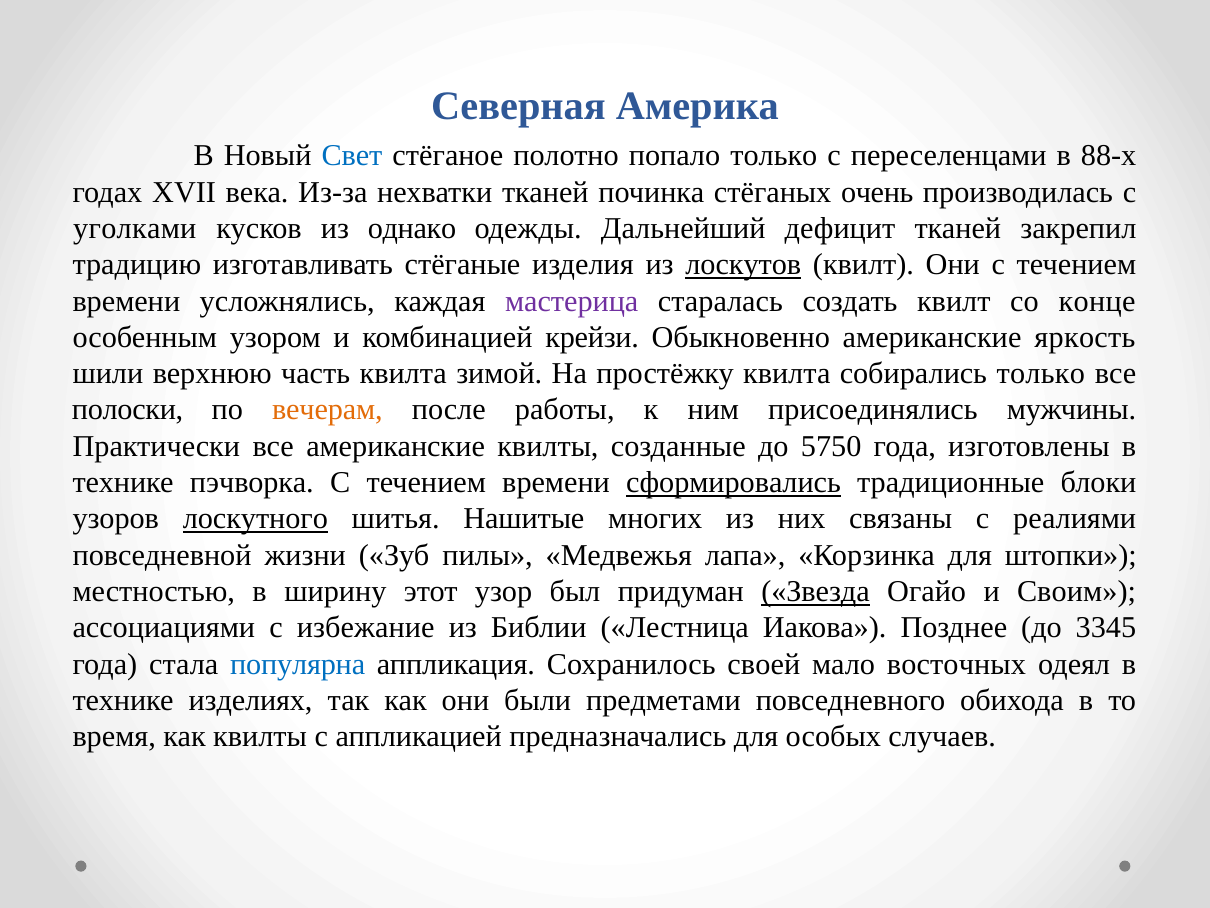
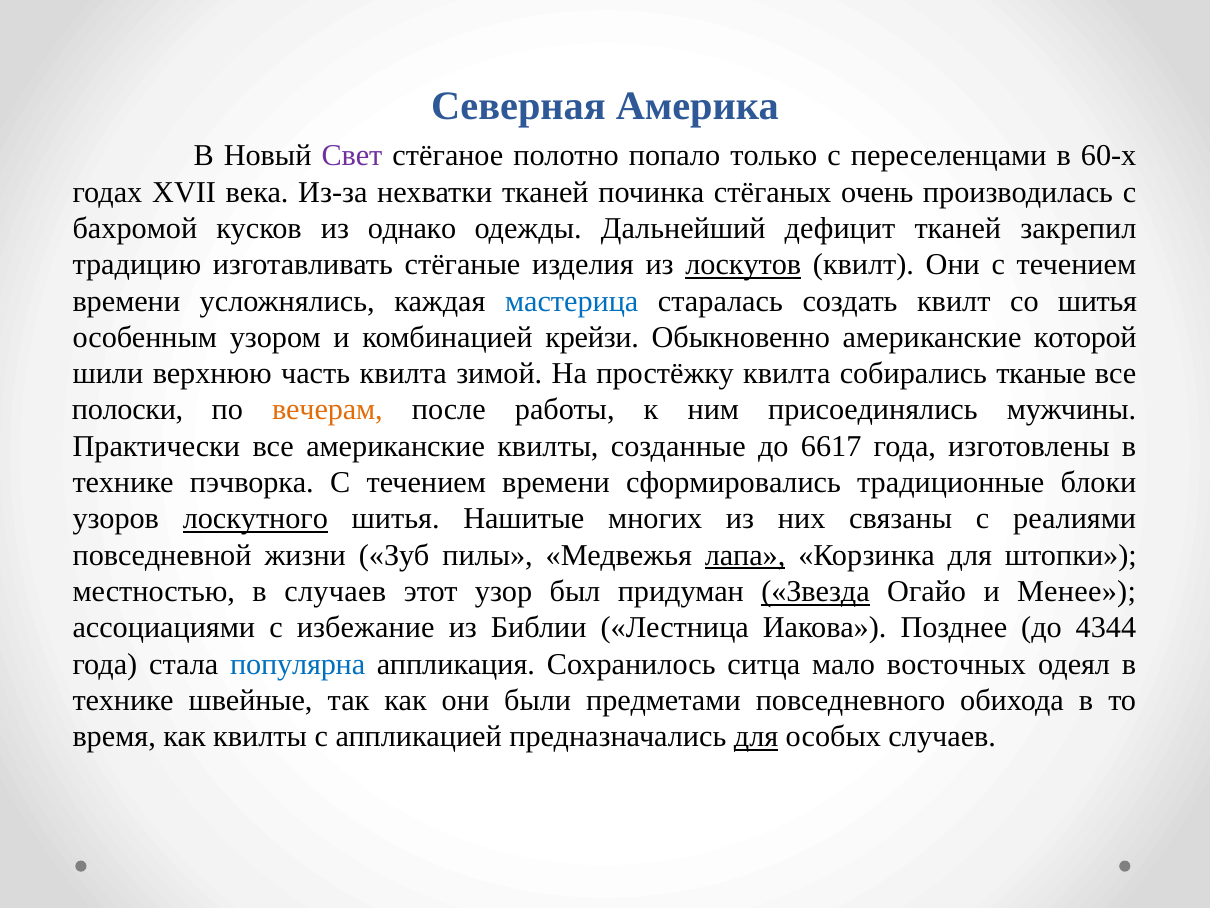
Свет colour: blue -> purple (352, 155)
88-х: 88-х -> 60-х (1109, 155)
уголками: уголками -> бахромой (135, 228)
мастерица colour: purple -> blue (572, 301)
со конце: конце -> шитья (1097, 301)
яркость: яркость -> которой (1085, 337)
собирались только: только -> тканые (1041, 373)
5750: 5750 -> 6617 (831, 446)
сформировались underline: present -> none (734, 482)
лапа underline: none -> present (745, 555)
в ширину: ширину -> случаев (335, 591)
Своим: Своим -> Менее (1076, 591)
3345: 3345 -> 4344 (1106, 628)
своей: своей -> ситца (764, 664)
изделиях: изделиях -> швейные (251, 700)
для underline: none -> present (756, 736)
